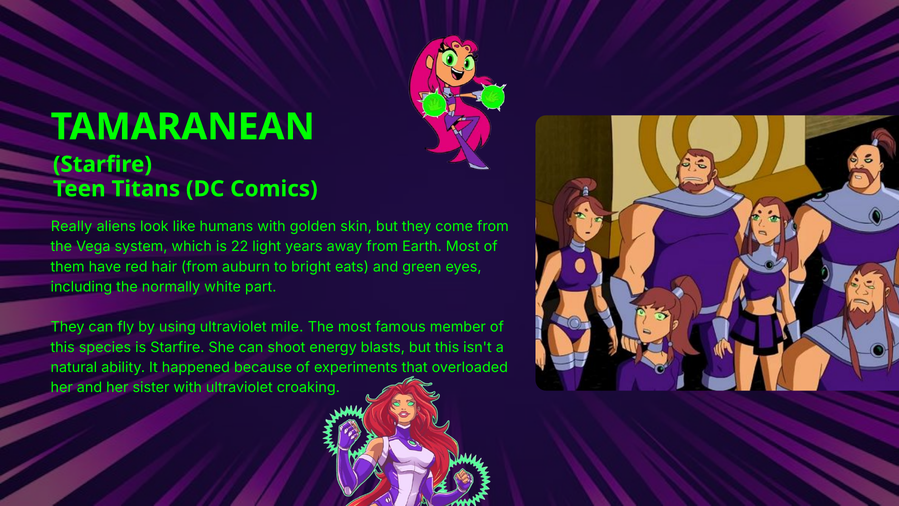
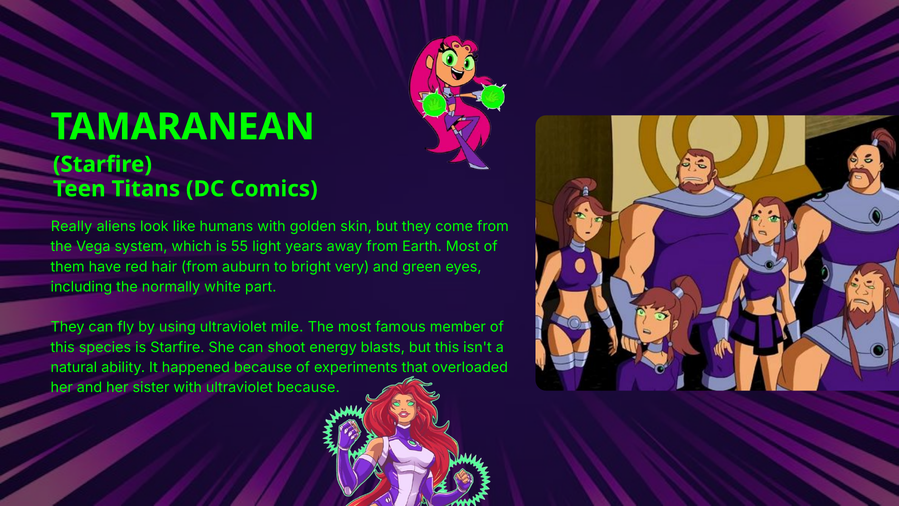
22: 22 -> 55 (240, 247)
eats: eats -> very (352, 267)
ultraviolet croaking: croaking -> because (308, 387)
